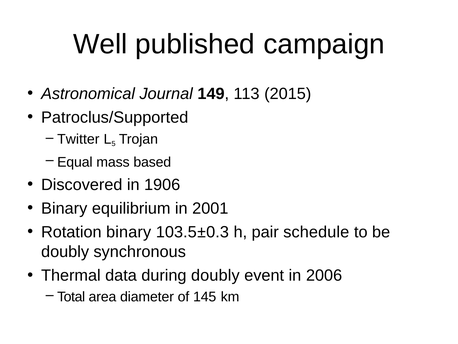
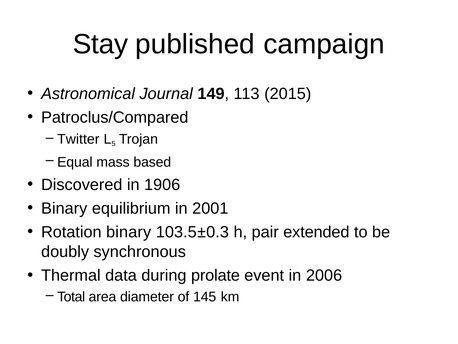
Well: Well -> Stay (100, 44)
Patroclus/Supported: Patroclus/Supported -> Patroclus/Compared (115, 117)
schedule: schedule -> extended (316, 232)
during doubly: doubly -> prolate (215, 275)
